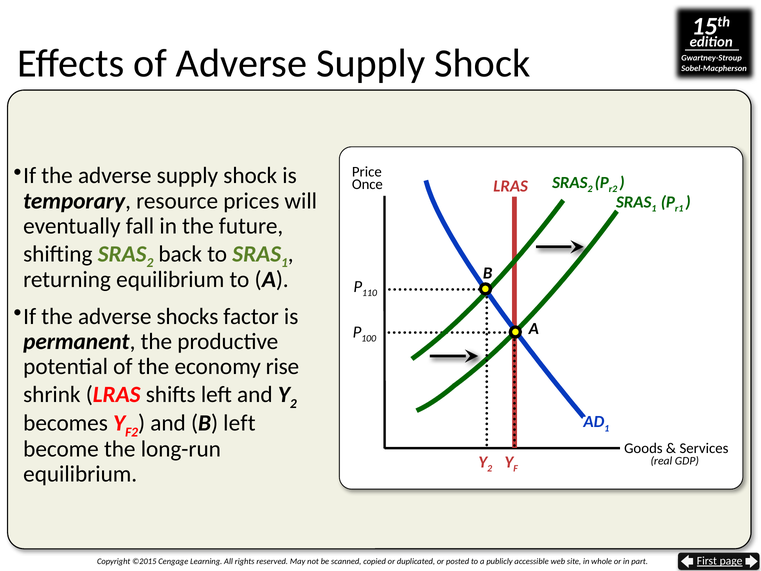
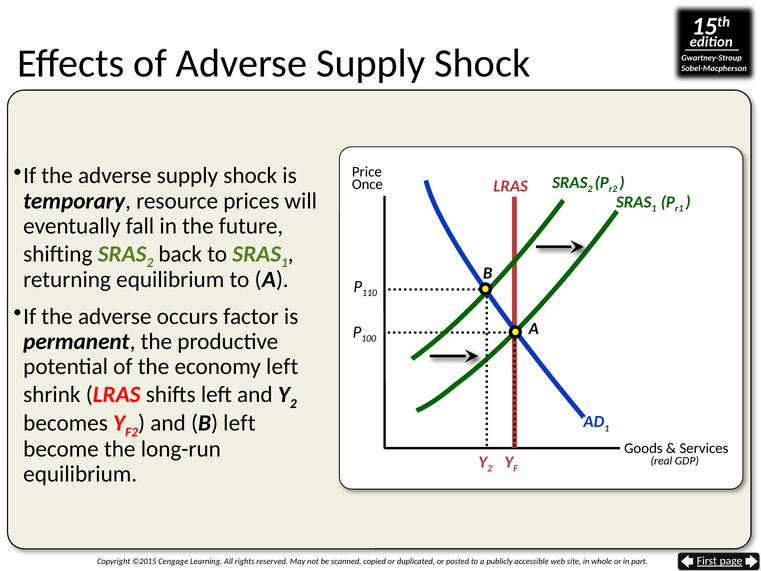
shocks: shocks -> occurs (187, 316)
economy rise: rise -> left (282, 367)
